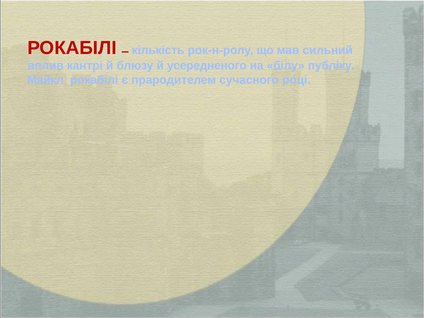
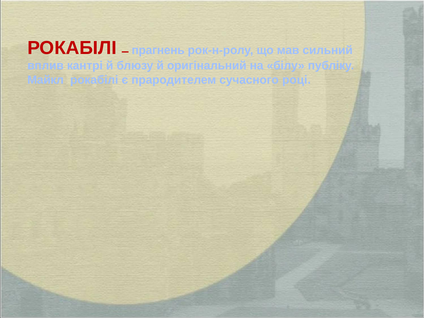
кількість: кількість -> прагнень (158, 50)
усередненого: усередненого -> оригінальний (207, 66)
